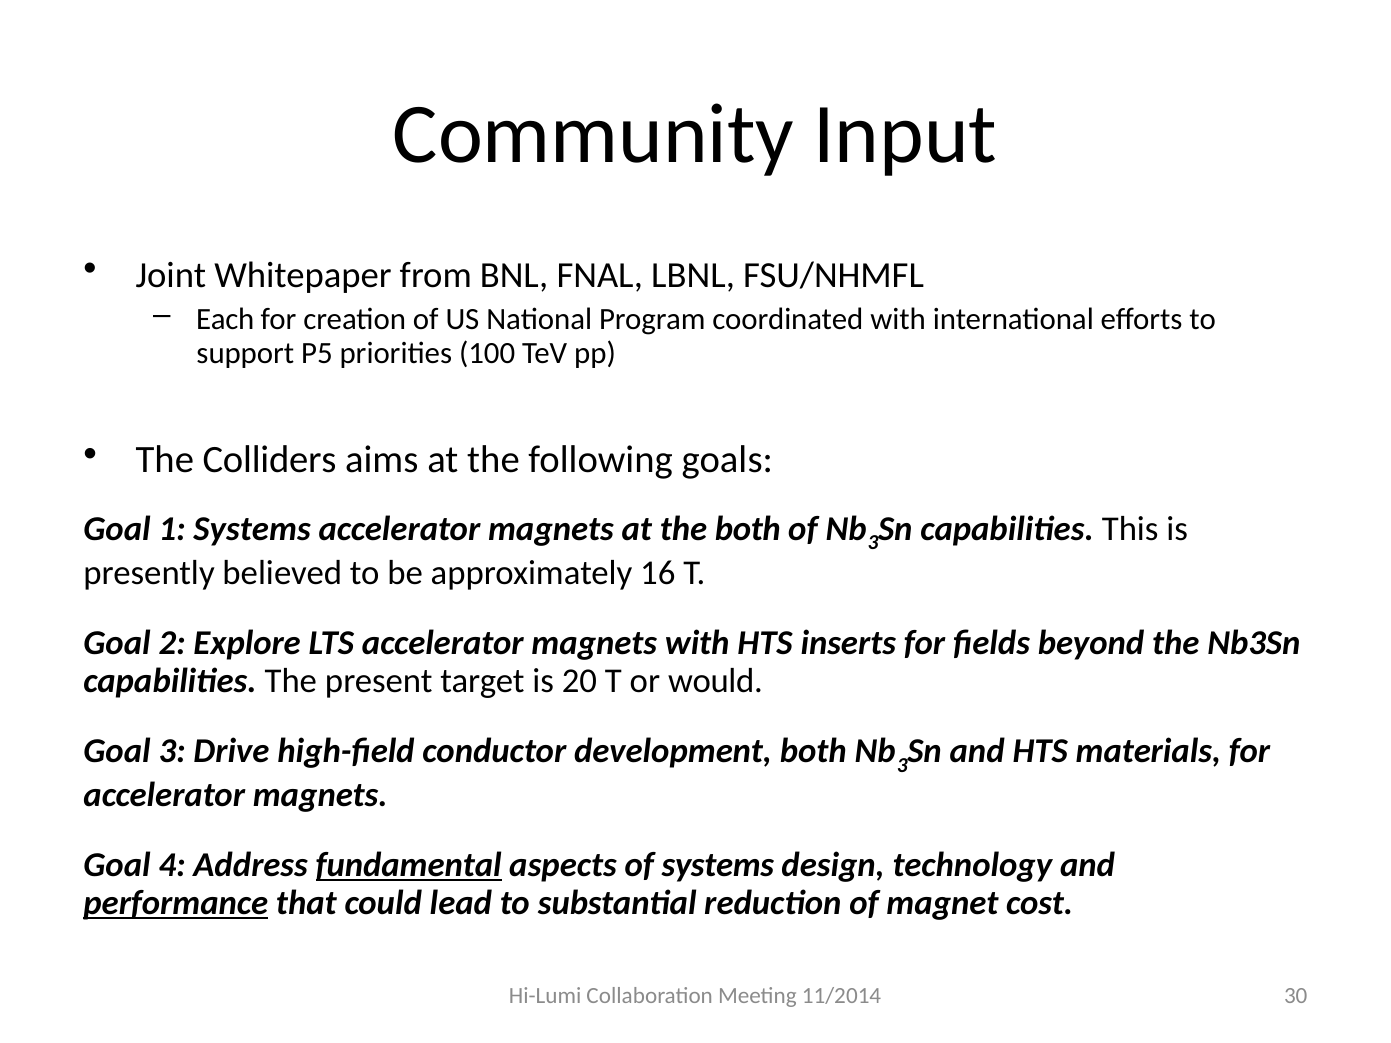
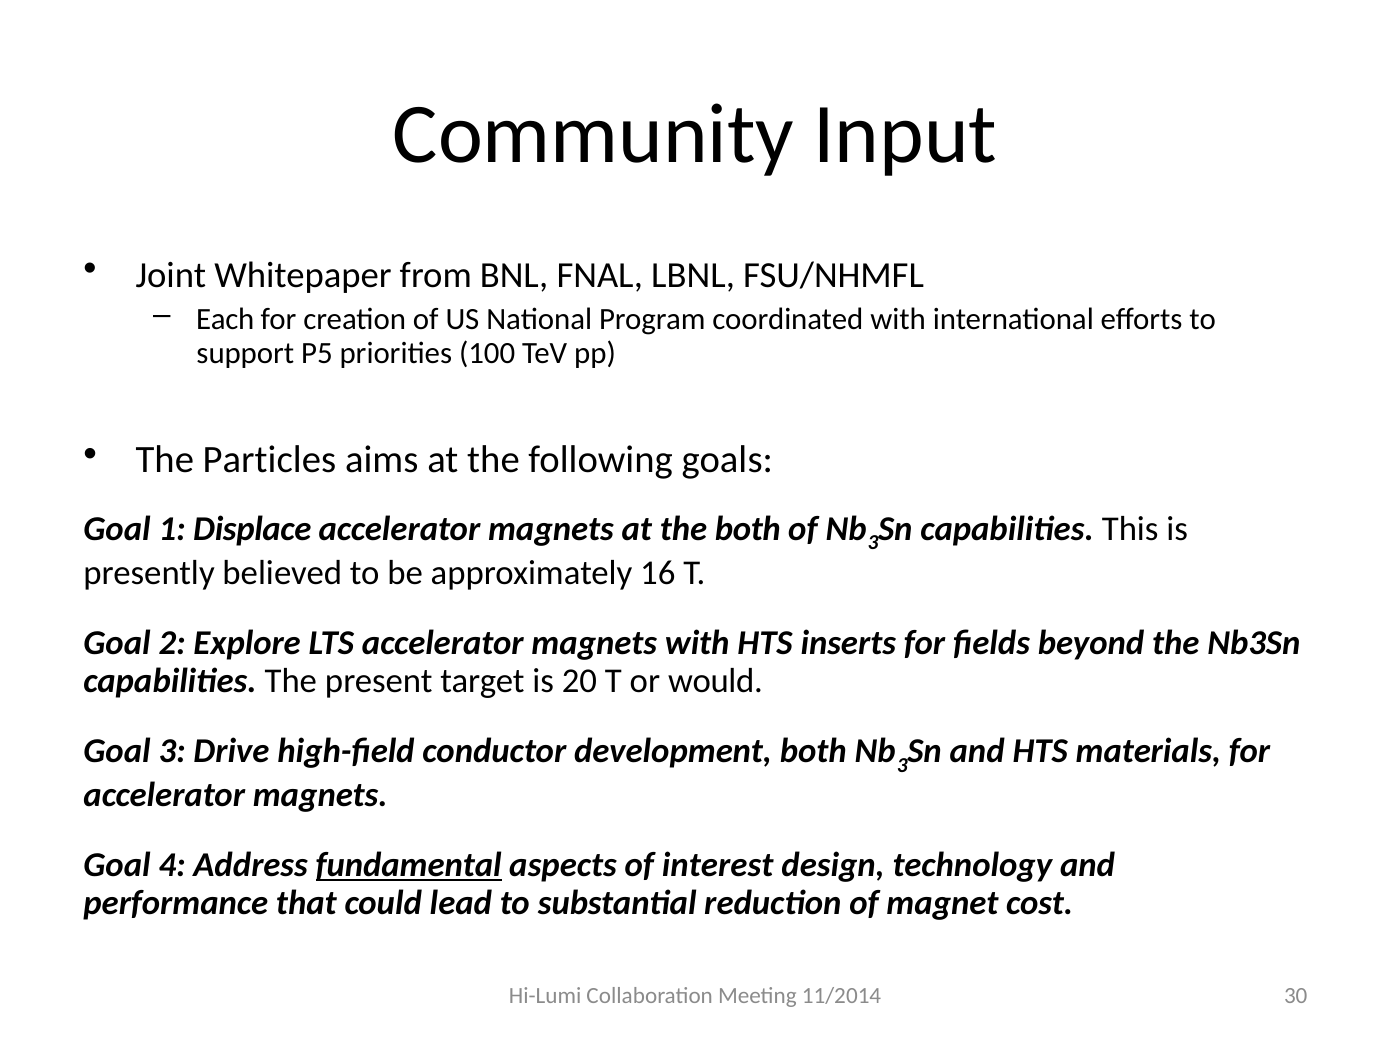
Colliders: Colliders -> Particles (269, 460)
1 Systems: Systems -> Displace (252, 529)
of systems: systems -> interest (718, 866)
performance underline: present -> none (176, 903)
